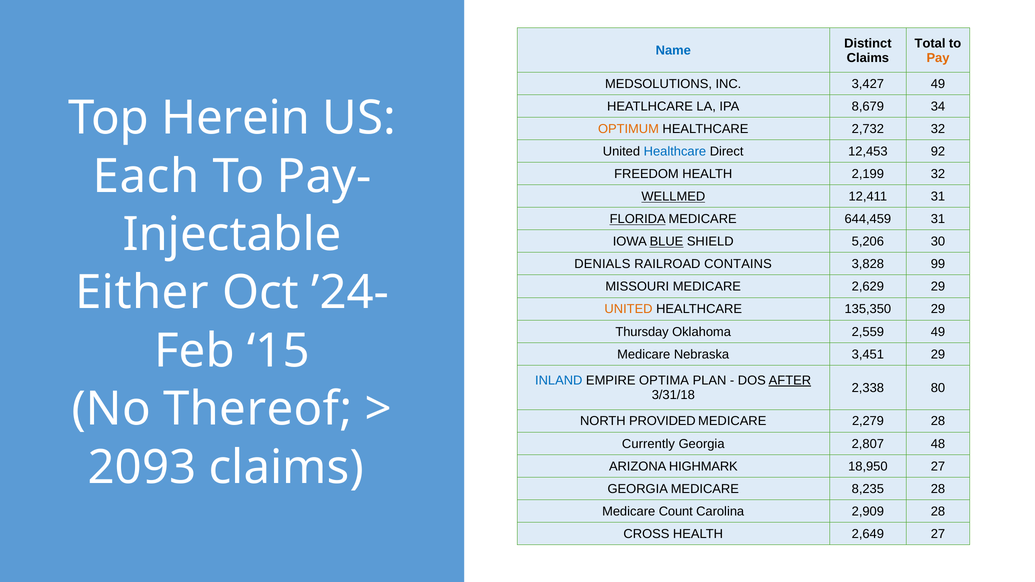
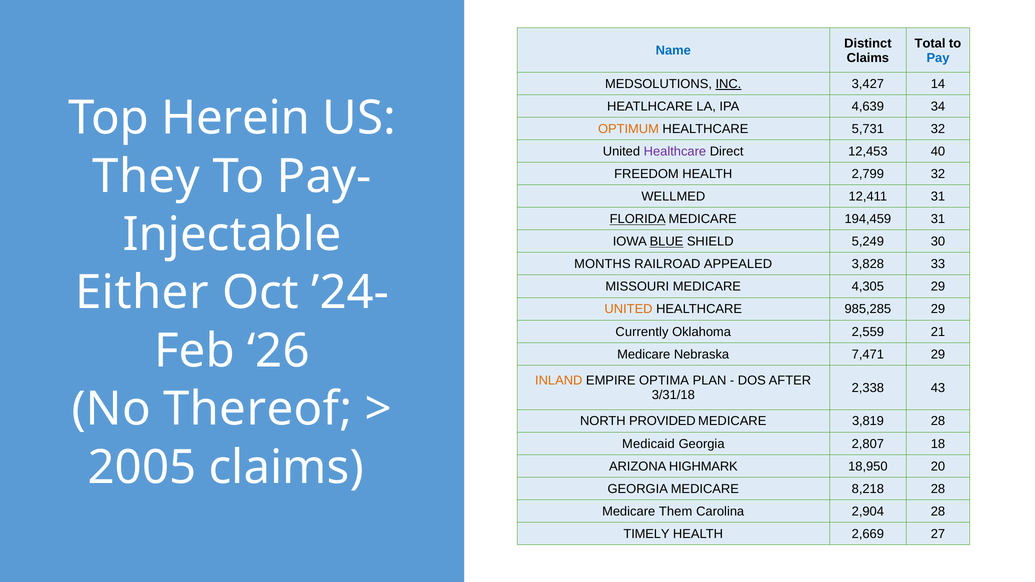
Pay colour: orange -> blue (938, 58)
INC underline: none -> present (728, 84)
3,427 49: 49 -> 14 (938, 84)
8,679: 8,679 -> 4,639 (868, 107)
2,732: 2,732 -> 5,731 (868, 129)
Healthcare colour: blue -> purple (675, 152)
92: 92 -> 40 (938, 152)
Each: Each -> They (146, 176)
2,199: 2,199 -> 2,799 (868, 174)
WELLMED underline: present -> none (673, 197)
644,459: 644,459 -> 194,459 (868, 219)
5,206: 5,206 -> 5,249 (868, 242)
DENIALS: DENIALS -> MONTHS (602, 264)
CONTAINS: CONTAINS -> APPEALED (738, 264)
99: 99 -> 33 (938, 264)
2,629: 2,629 -> 4,305 (868, 287)
135,350: 135,350 -> 985,285 (868, 309)
Thursday: Thursday -> Currently (642, 332)
2,559 49: 49 -> 21 (938, 332)
15: 15 -> 26 (278, 351)
3,451: 3,451 -> 7,471 (868, 354)
INLAND colour: blue -> orange (559, 381)
AFTER underline: present -> none (790, 381)
80: 80 -> 43 (938, 388)
2,279: 2,279 -> 3,819 (868, 421)
Currently: Currently -> Medicaid (648, 444)
48: 48 -> 18 (938, 444)
2093: 2093 -> 2005 (142, 468)
18,950 27: 27 -> 20 (938, 466)
8,235: 8,235 -> 8,218 (868, 489)
Count: Count -> Them (676, 511)
2,909: 2,909 -> 2,904 (868, 511)
CROSS: CROSS -> TIMELY (647, 534)
2,649: 2,649 -> 2,669 (868, 534)
